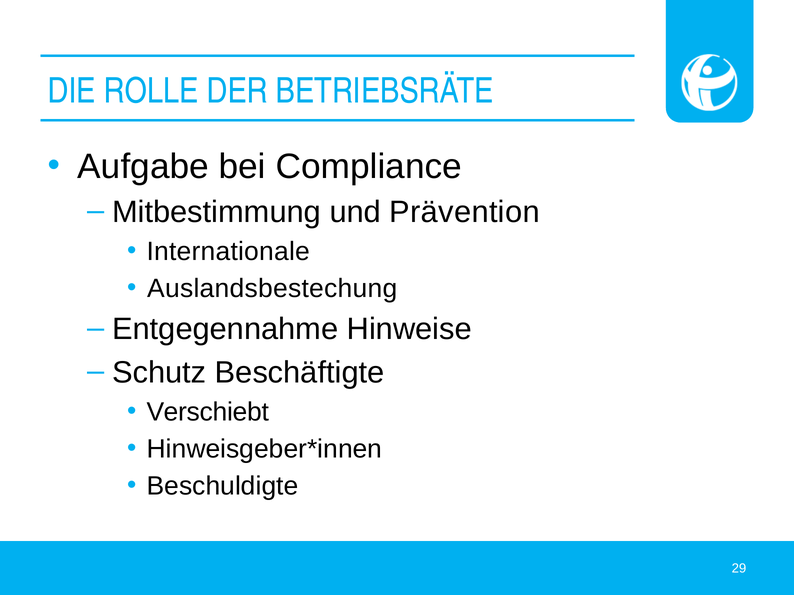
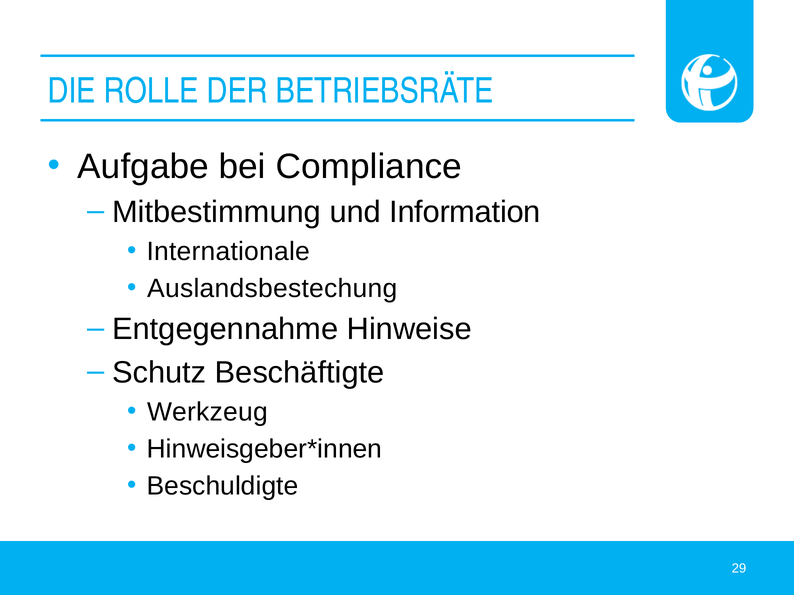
Prävention: Prävention -> Information (465, 212)
Verschiebt: Verschiebt -> Werkzeug (208, 412)
